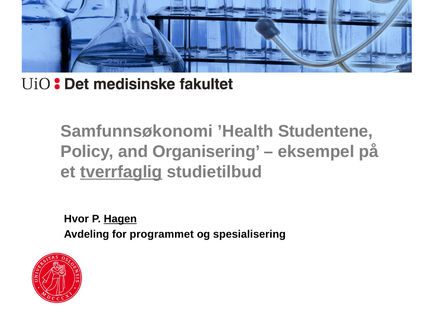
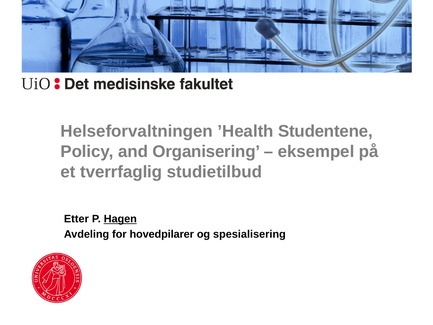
Samfunnsøkonomi: Samfunnsøkonomi -> Helseforvaltningen (137, 131)
tverrfaglig underline: present -> none (121, 172)
Hvor: Hvor -> Etter (76, 219)
programmet: programmet -> hovedpilarer (162, 234)
